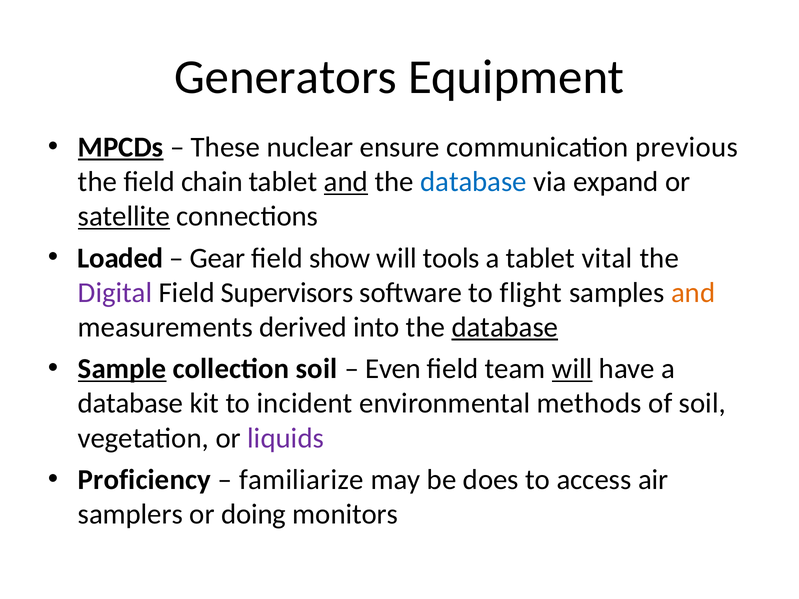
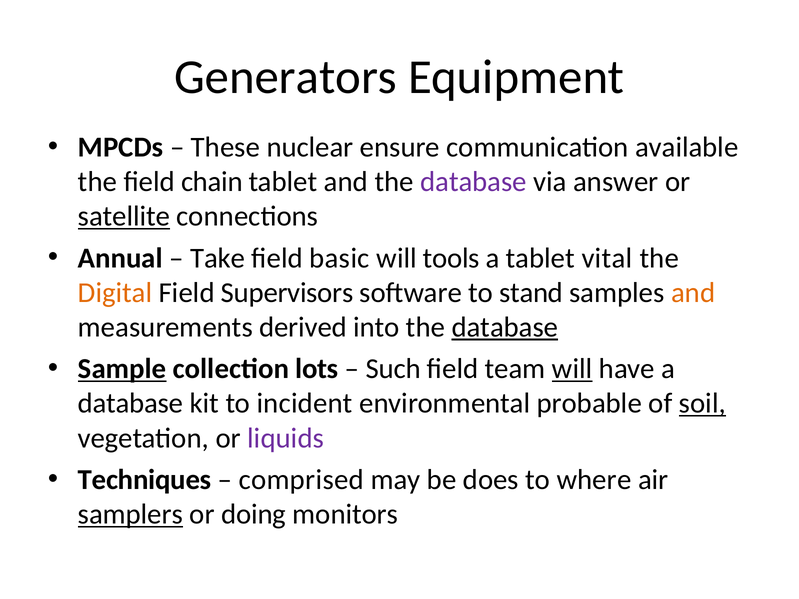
MPCDs underline: present -> none (121, 147)
previous: previous -> available (687, 147)
and underline: present -> none (346, 182)
database colour: blue -> purple (473, 182)
expand: expand -> answer (616, 182)
Loaded: Loaded -> Annual (120, 258)
Gear: Gear -> Take (218, 258)
show: show -> basic (339, 258)
Digital colour: purple -> orange (115, 293)
flight: flight -> stand (531, 293)
collection soil: soil -> lots (317, 369)
Even: Even -> Such (393, 369)
methods: methods -> probable (589, 404)
soil underline: none -> present (702, 404)
Proficiency: Proficiency -> Techniques (145, 480)
familiarize: familiarize -> comprised (301, 480)
access: access -> where (594, 480)
samplers underline: none -> present (130, 515)
